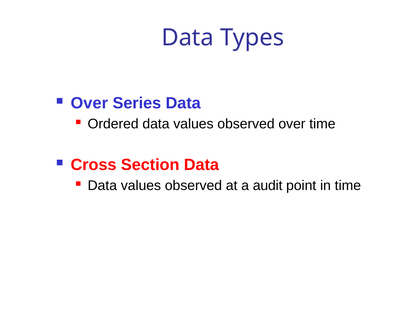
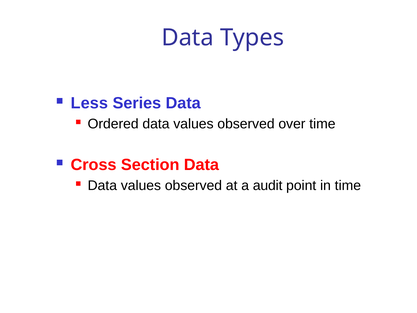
Over: Over -> Less (89, 103)
